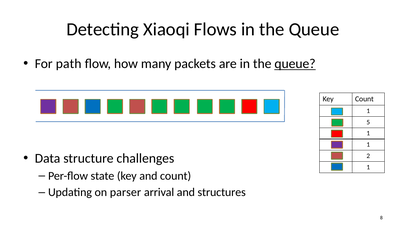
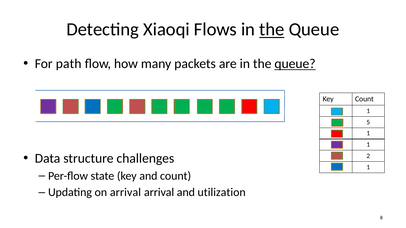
the underline: none -> present (272, 29)
on parser: parser -> arrival (125, 193)
structures: structures -> utilization (222, 193)
